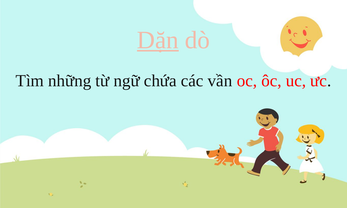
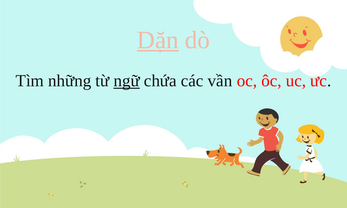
ngữ underline: none -> present (127, 81)
